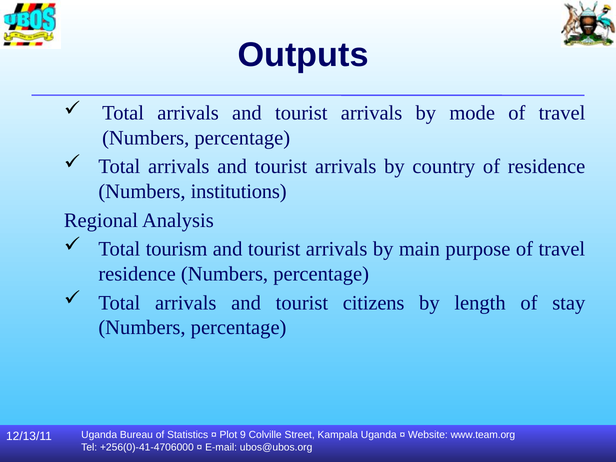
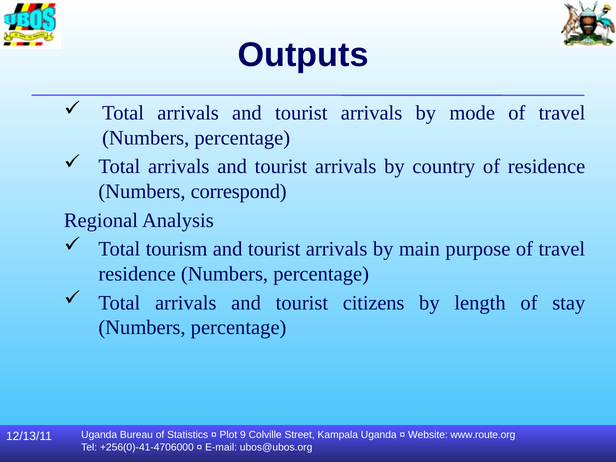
institutions: institutions -> correspond (239, 191)
www.team.org: www.team.org -> www.route.org (483, 435)
